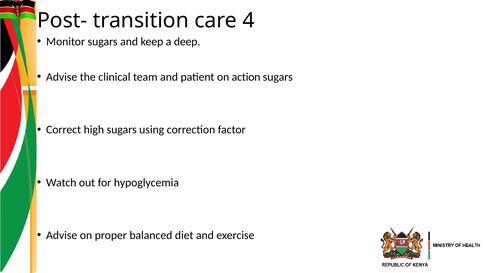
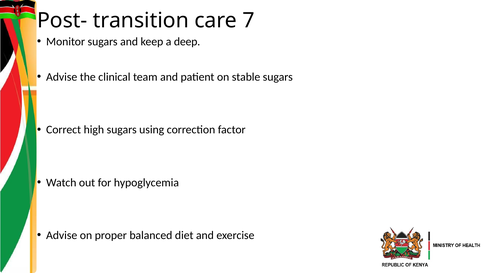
4: 4 -> 7 (248, 21)
action: action -> stable (246, 77)
